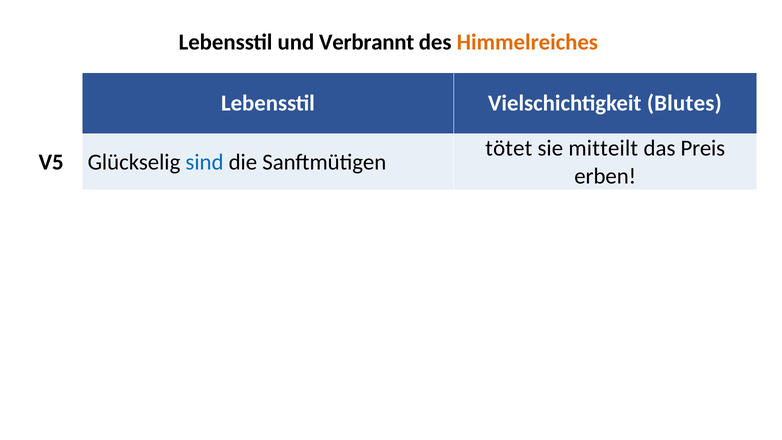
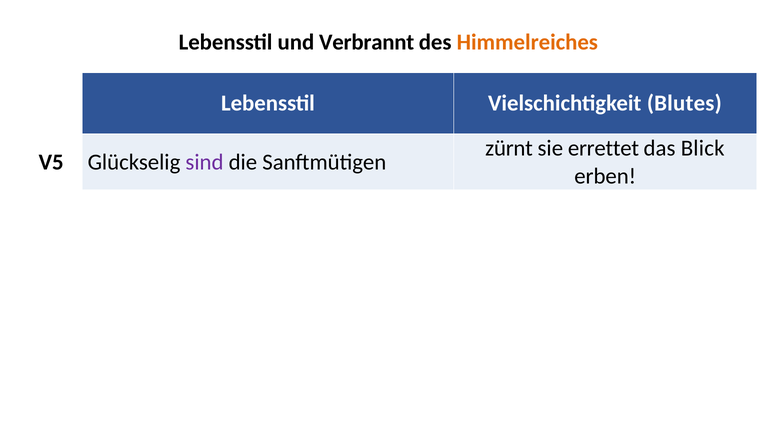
tötet: tötet -> zürnt (509, 148)
mitteilt: mitteilt -> errettet (603, 148)
Preis: Preis -> Blick (703, 148)
sind colour: blue -> purple (205, 162)
